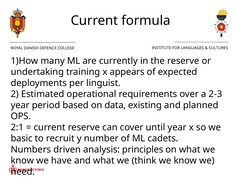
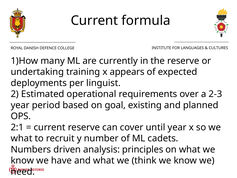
data: data -> goal (115, 105)
basic: basic -> what (22, 138)
